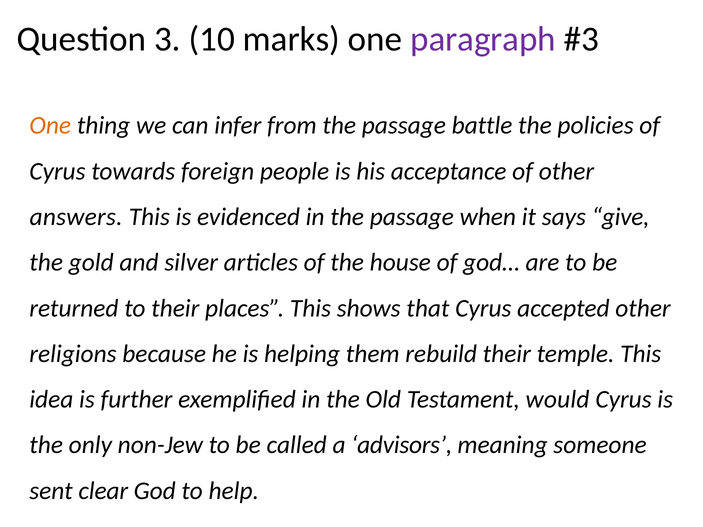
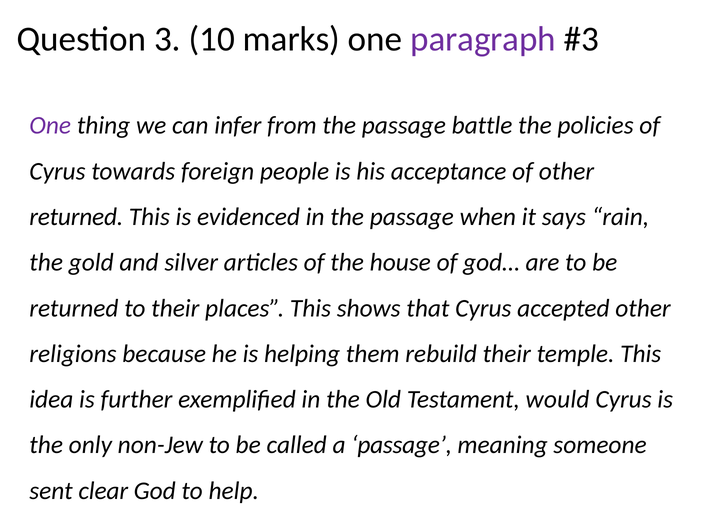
One colour: orange -> purple (50, 126)
answers: answers -> returned (76, 217)
give: give -> rain (620, 217)
a advisors: advisors -> passage (402, 445)
